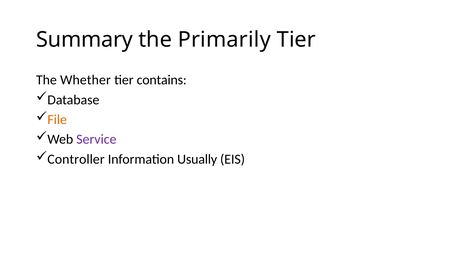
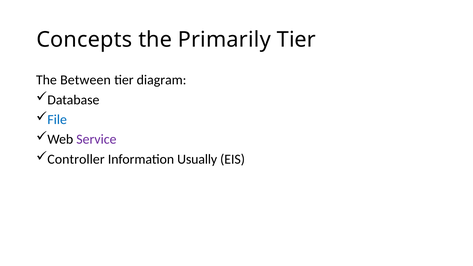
Summary: Summary -> Concepts (84, 40)
Whether: Whether -> Between (85, 80)
contains: contains -> diagram (162, 80)
File colour: orange -> blue (57, 120)
